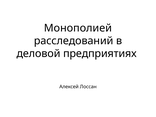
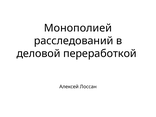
предприятиях: предприятиях -> переработкой (100, 54)
